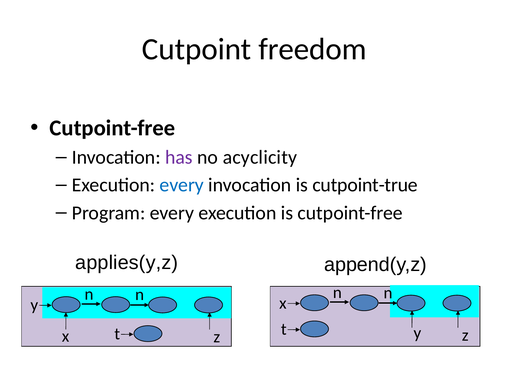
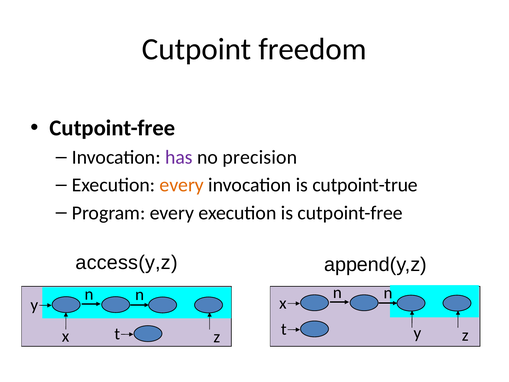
acyclicity: acyclicity -> precision (260, 157)
every colour: blue -> orange (182, 185)
applies(y,z: applies(y,z -> access(y,z (127, 263)
